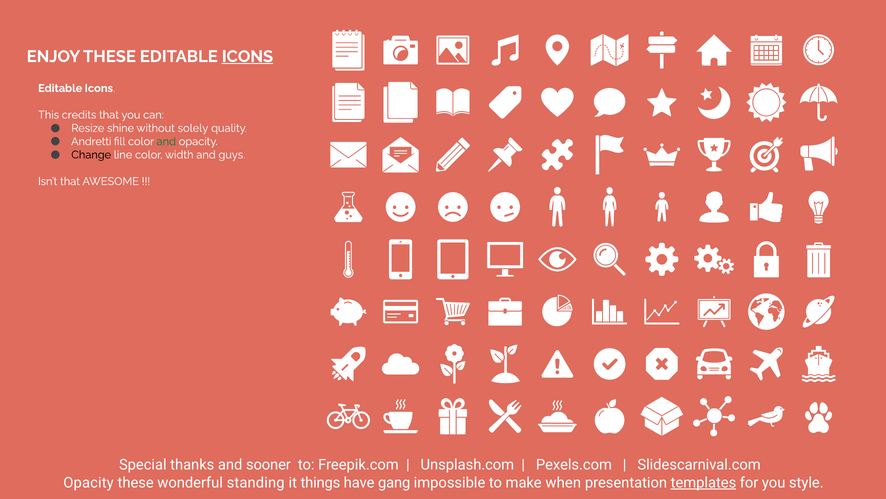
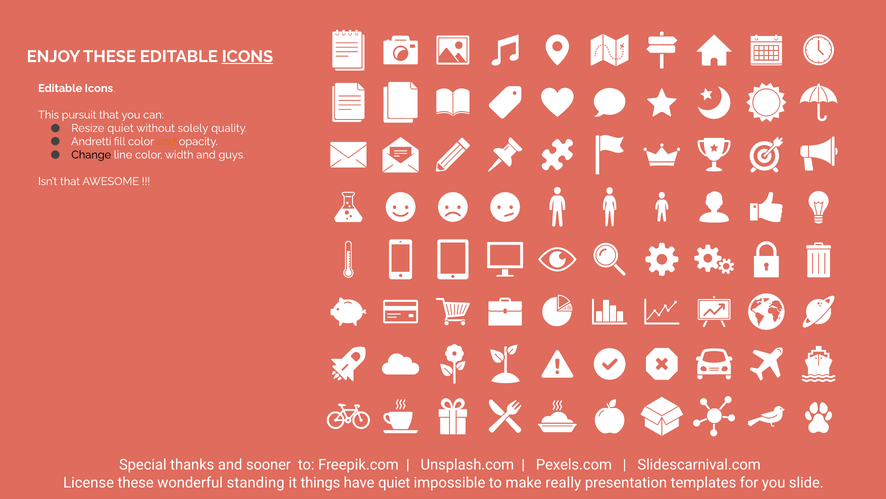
credits: credits -> pursuit (79, 115)
Resize shine: shine -> quiet (121, 128)
and colour: green -> orange (166, 141)
Opacity: Opacity -> License (89, 482)
have gang: gang -> quiet (394, 482)
when: when -> really (563, 482)
templates underline: present -> none (703, 482)
style: style -> slide (806, 482)
